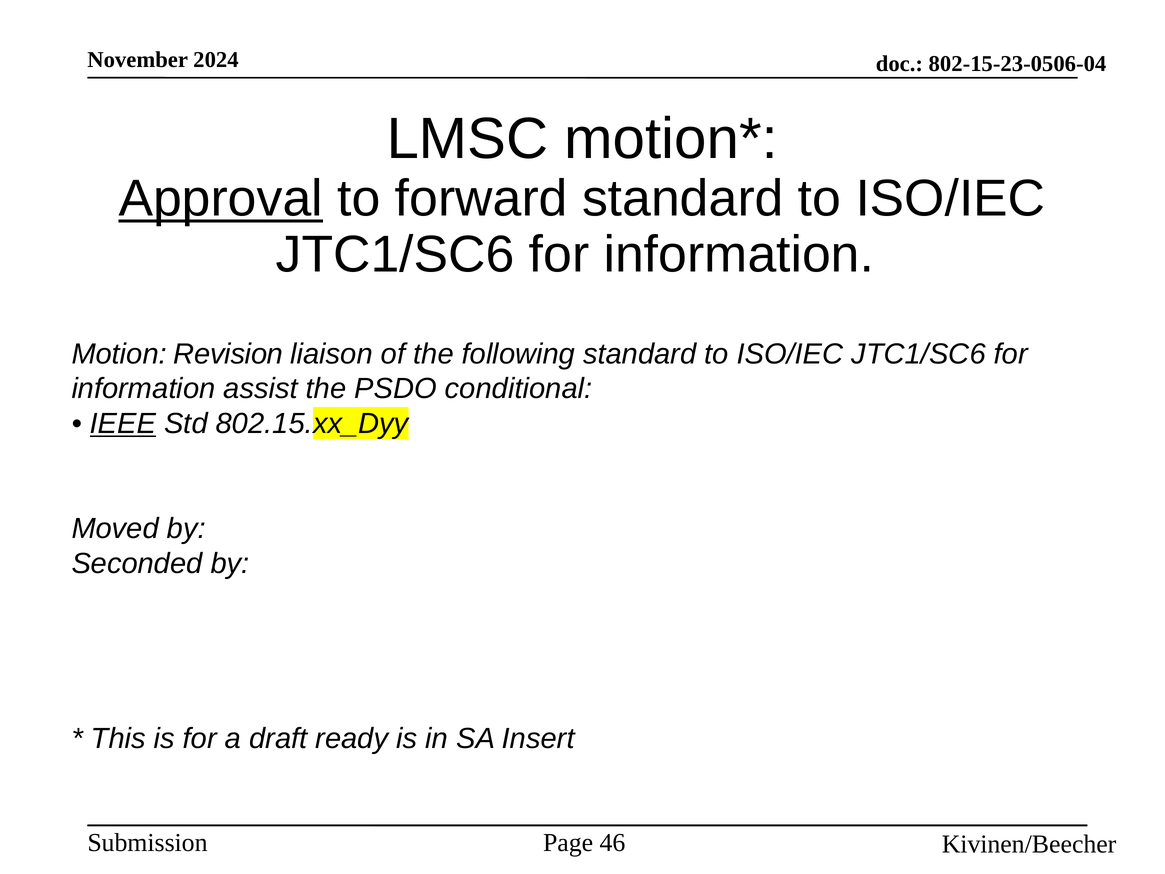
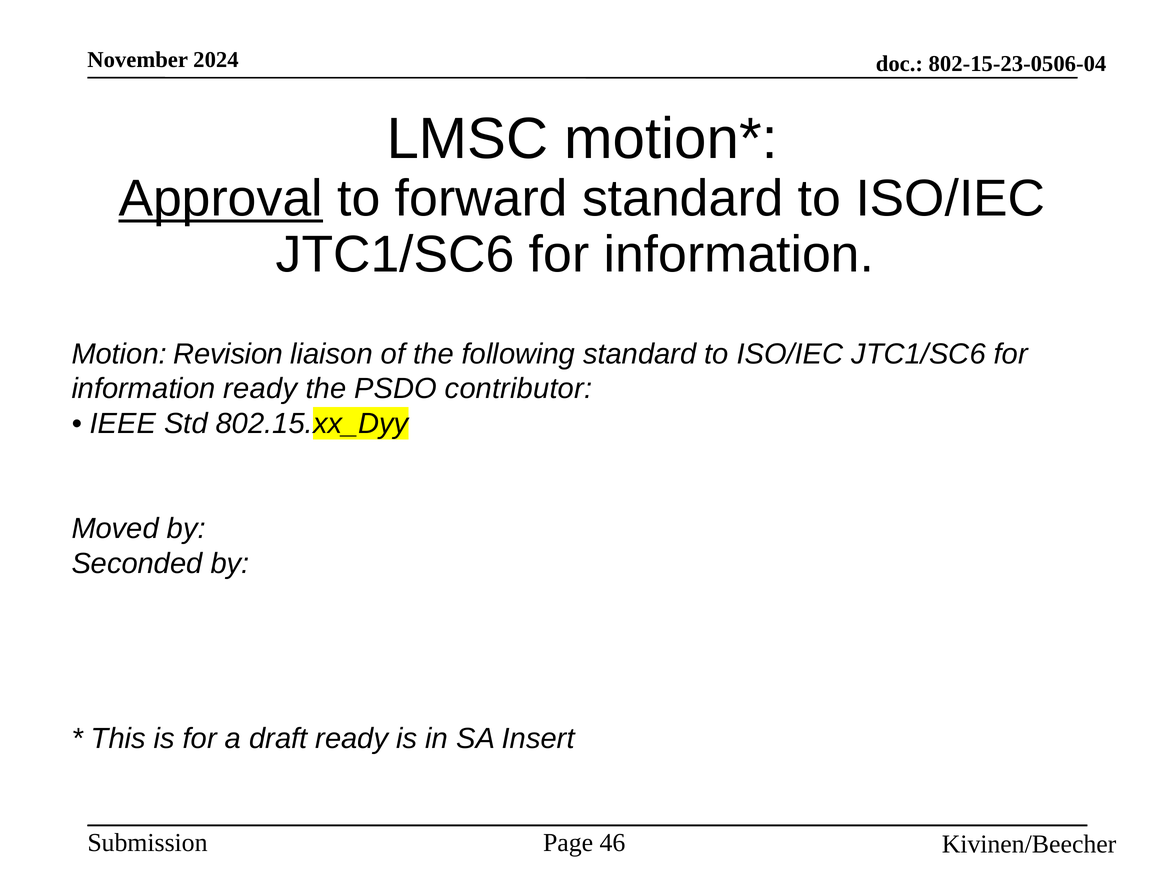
information assist: assist -> ready (260, 389)
conditional: conditional -> contributor (518, 389)
IEEE underline: present -> none (123, 424)
